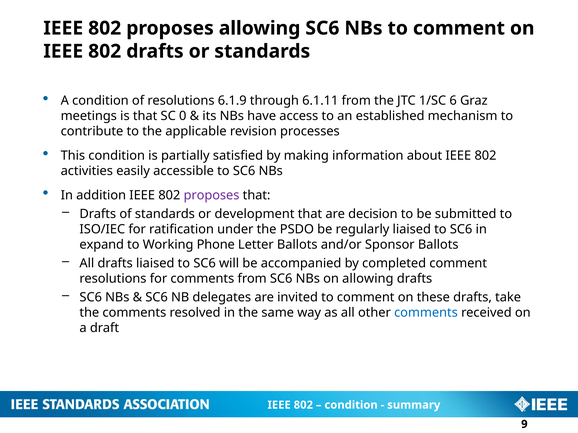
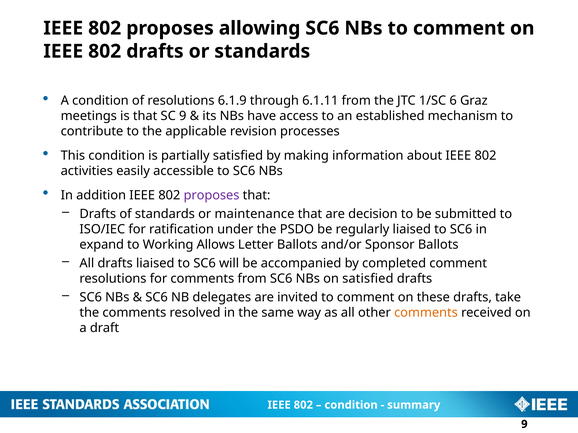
SC 0: 0 -> 9 (183, 116)
development: development -> maintenance (254, 214)
Phone: Phone -> Allows (216, 245)
on allowing: allowing -> satisfied (368, 279)
comments colour: blue -> orange (426, 313)
